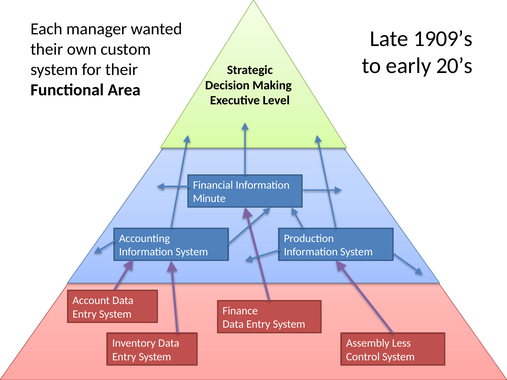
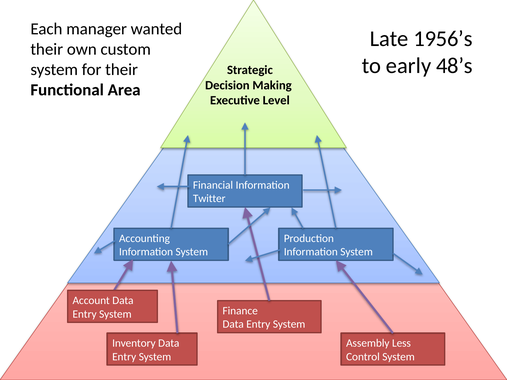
1909’s: 1909’s -> 1956’s (443, 39)
20’s: 20’s -> 48’s (454, 66)
Minute: Minute -> Twitter (209, 199)
